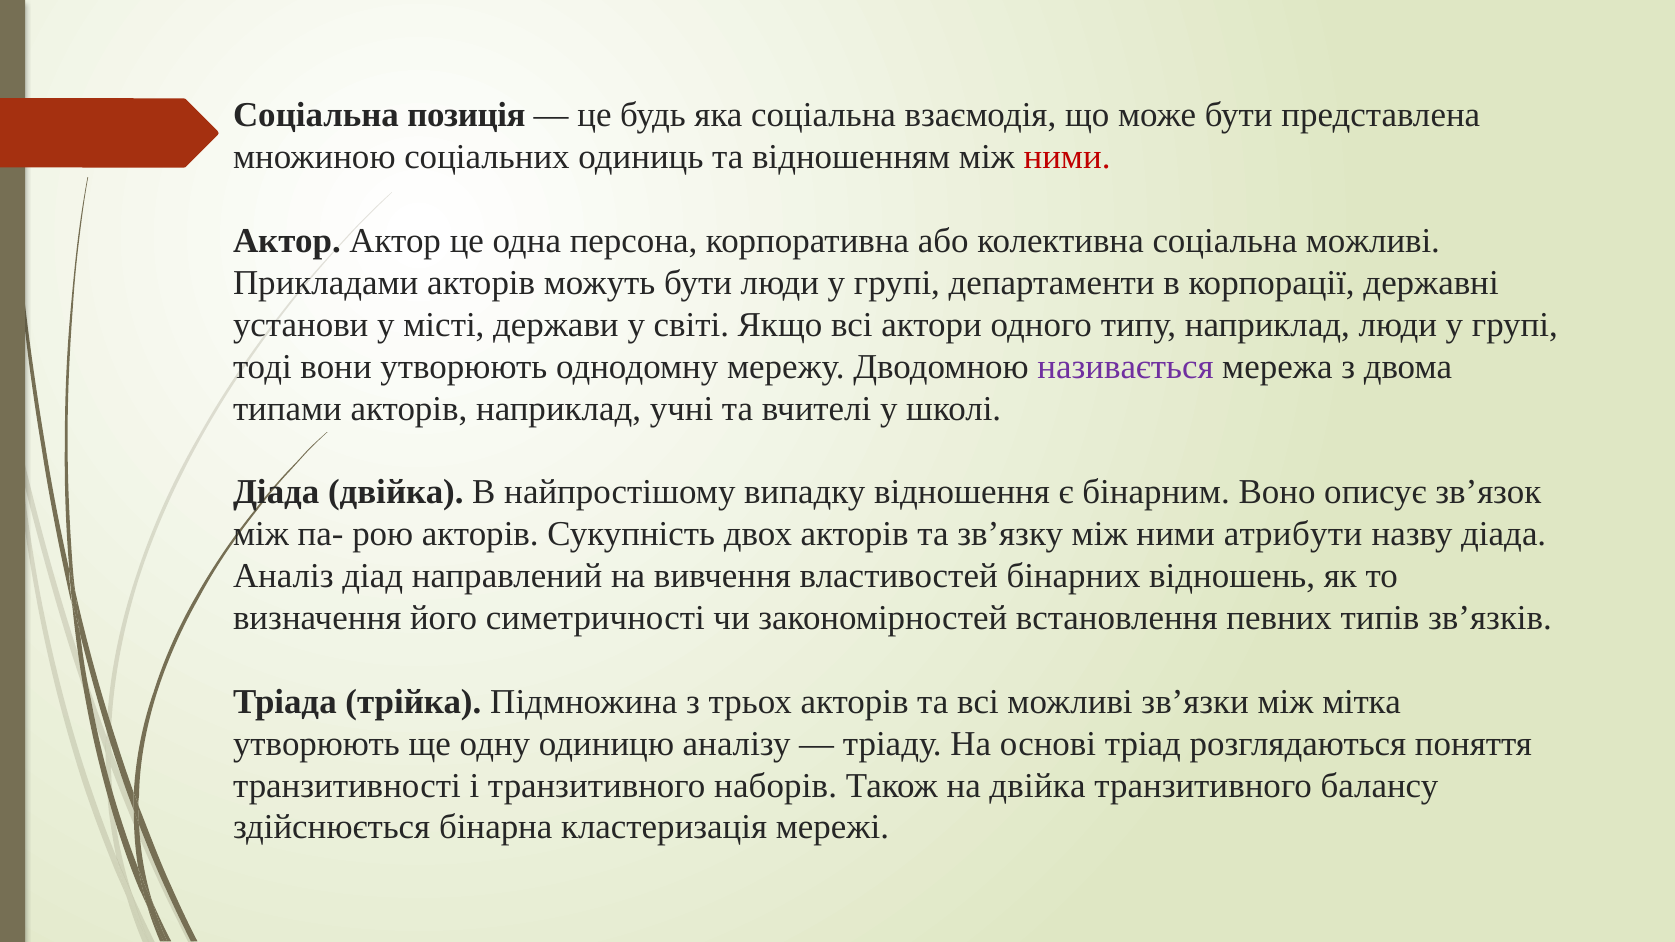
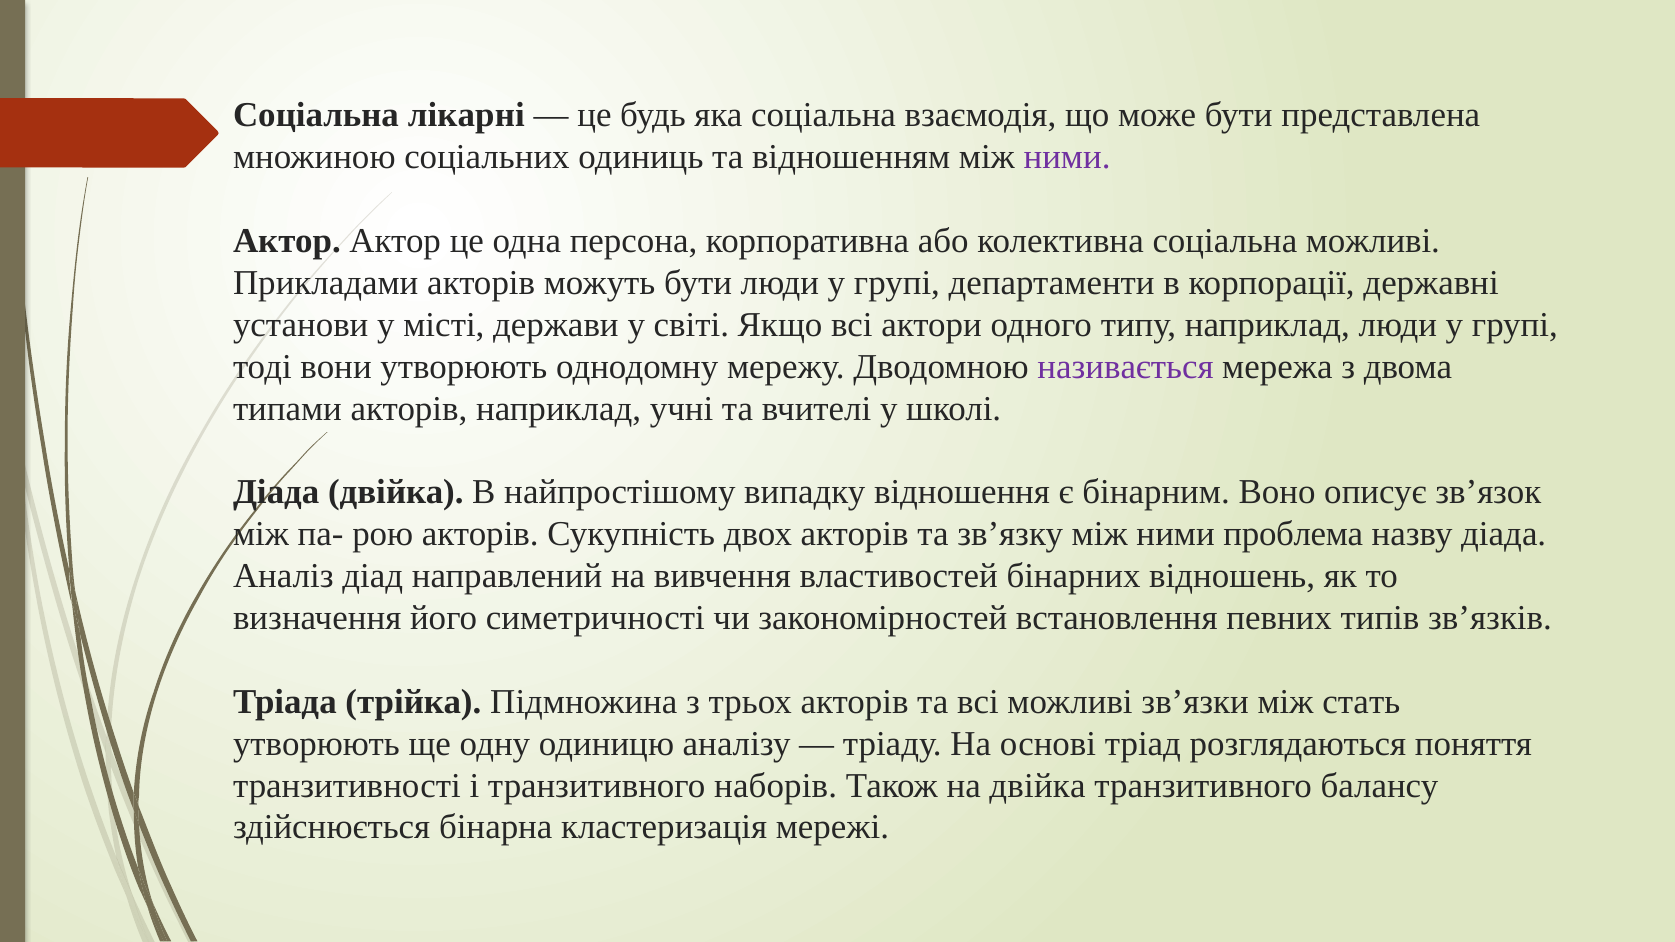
позиція: позиція -> лікарні (466, 115)
ними colour: red -> purple (1067, 157)
атрибути: атрибути -> проблема (1293, 534)
мітка: мітка -> стать (1361, 702)
